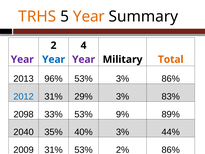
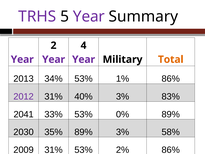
TRHS colour: orange -> purple (37, 16)
Year colour: orange -> purple (89, 16)
Year colour: blue -> purple (54, 59)
96%: 96% -> 34% (54, 79)
53% 3%: 3% -> 1% (123, 79)
2012 colour: blue -> purple (24, 96)
29%: 29% -> 40% (84, 96)
2098: 2098 -> 2041 (24, 114)
9%: 9% -> 0% (123, 114)
2040: 2040 -> 2030 (24, 132)
35% 40%: 40% -> 89% (84, 132)
44%: 44% -> 58% (171, 132)
